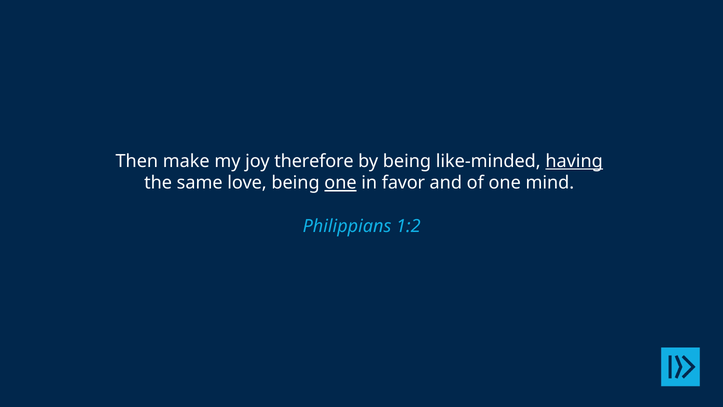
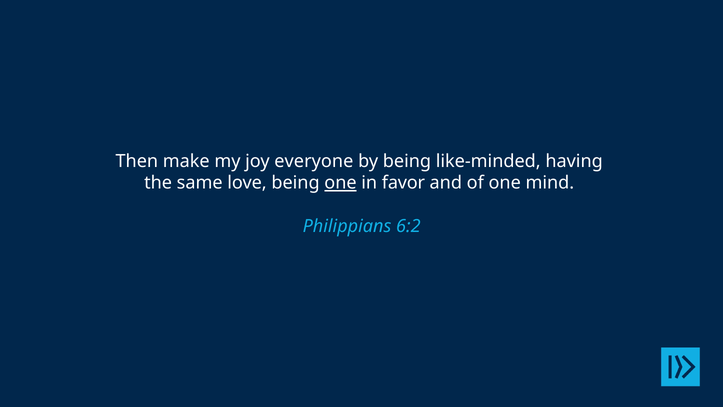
therefore: therefore -> everyone (314, 161)
having underline: present -> none (574, 161)
1:2: 1:2 -> 6:2 (408, 226)
